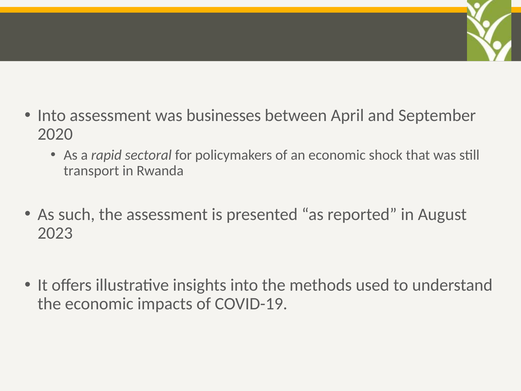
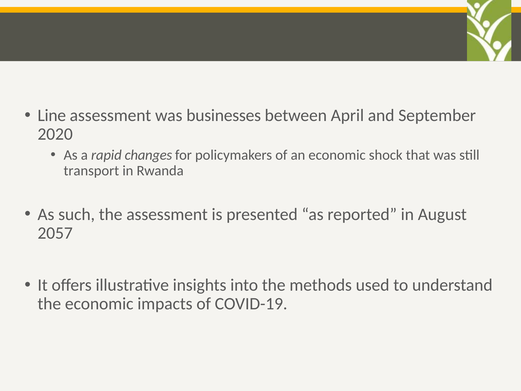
Into: Into -> Line (52, 115)
sectoral: sectoral -> changes (148, 155)
2023: 2023 -> 2057 (55, 233)
